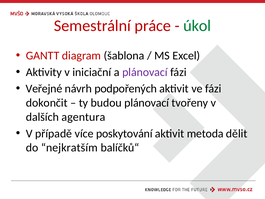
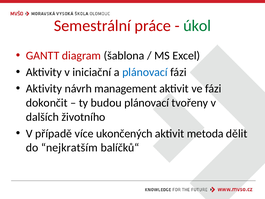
plánovací colour: purple -> blue (145, 72)
Veřejné: Veřejné -> Aktivity (44, 89)
podpořených: podpořených -> management (126, 89)
agentura: agentura -> životního (83, 117)
poskytování: poskytování -> ukončených (124, 133)
